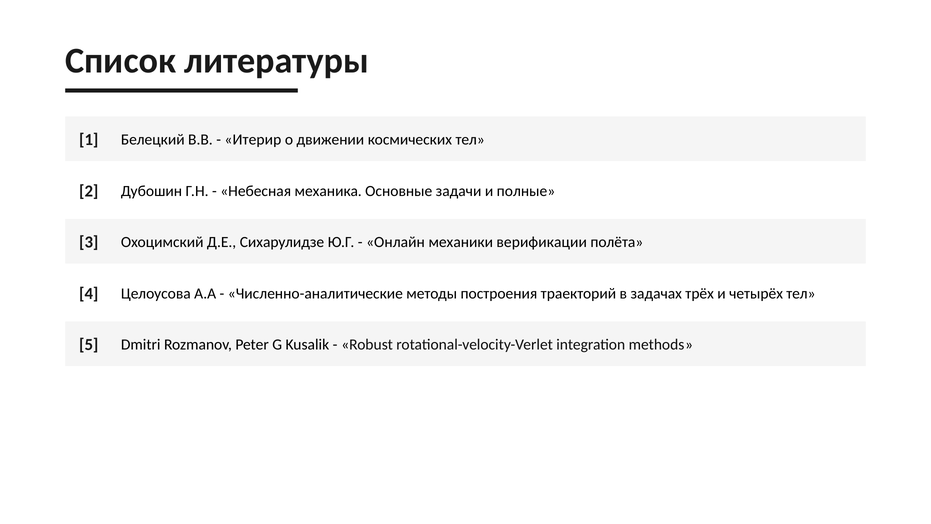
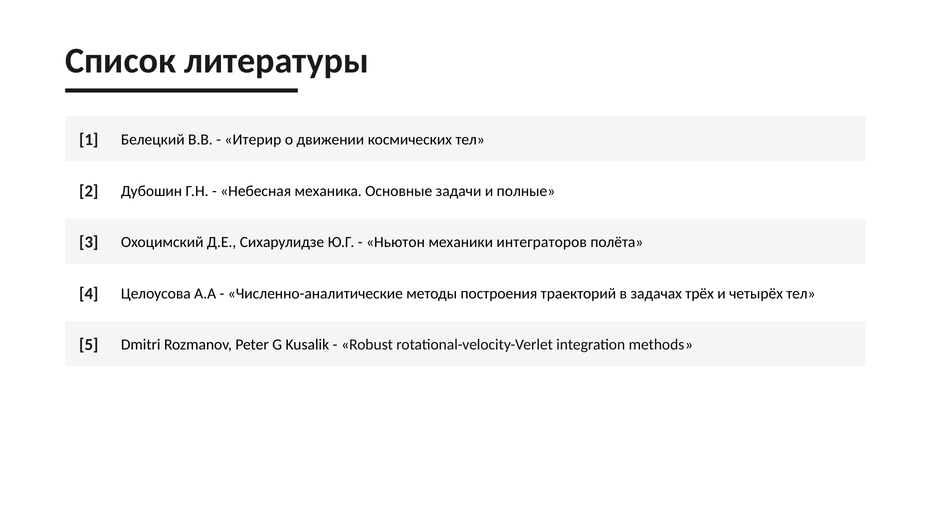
Онлайн: Онлайн -> Ньютон (396, 242)
верификации: верификации -> интеграторов (542, 242)
